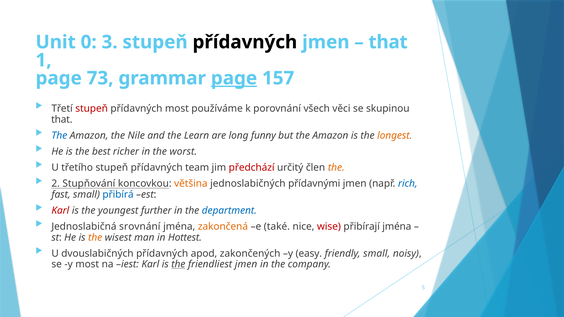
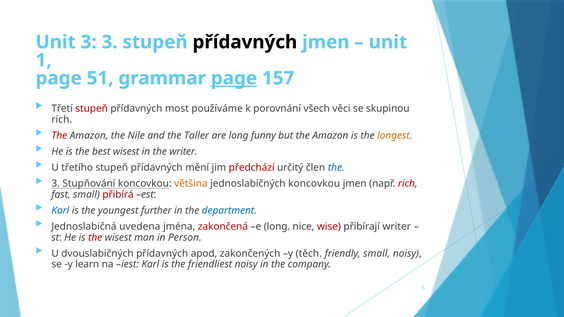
Unit 0: 0 -> 3 (89, 42)
that: that -> unit (388, 42)
73: 73 -> 51 (100, 78)
that: that -> rich (62, 120)
The colour: blue -> red (59, 136)
Learn: Learn -> Taller (197, 136)
best richer: richer -> wisest (126, 152)
the worst: worst -> writer (183, 152)
team: team -> mění (197, 168)
the colour: orange -> blue (336, 168)
2: 2 -> 3 (56, 184)
jednoslabičných přídavnými: přídavnými -> koncovkou (314, 184)
rich colour: blue -> red (408, 184)
přibírá colour: blue -> red (118, 195)
Karl colour: red -> blue (60, 211)
srovnání: srovnání -> uvedena (140, 227)
zakončená colour: orange -> red (223, 227)
e také: také -> long (277, 227)
přibírají jména: jména -> writer (397, 227)
the colour: orange -> red (95, 238)
Hottest: Hottest -> Person (185, 238)
easy: easy -> těch (309, 254)
y most: most -> learn (87, 264)
the underline: present -> none (178, 264)
friendliest jmen: jmen -> noisy (246, 264)
